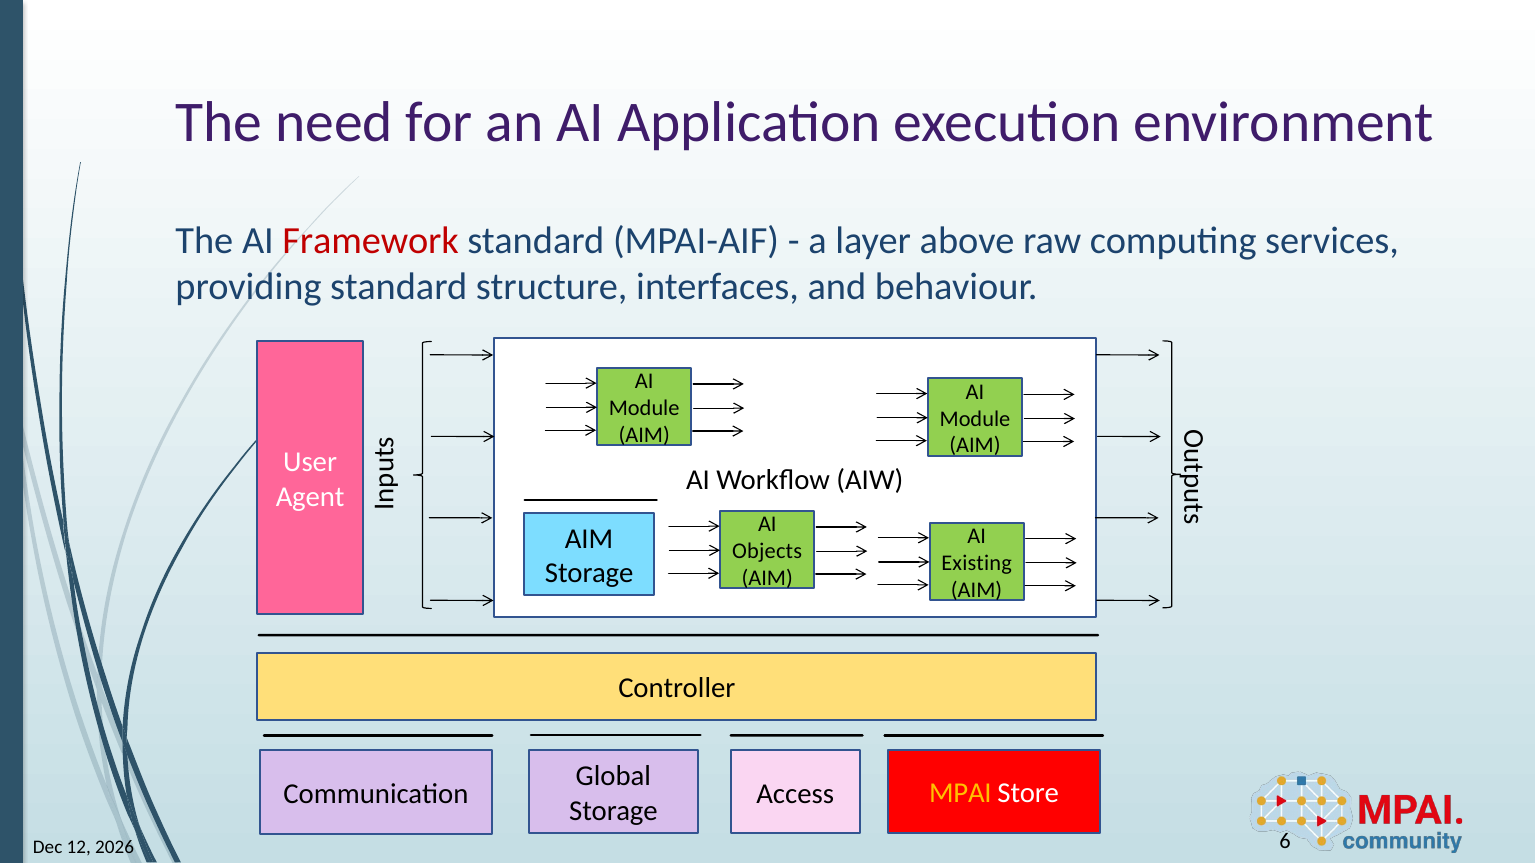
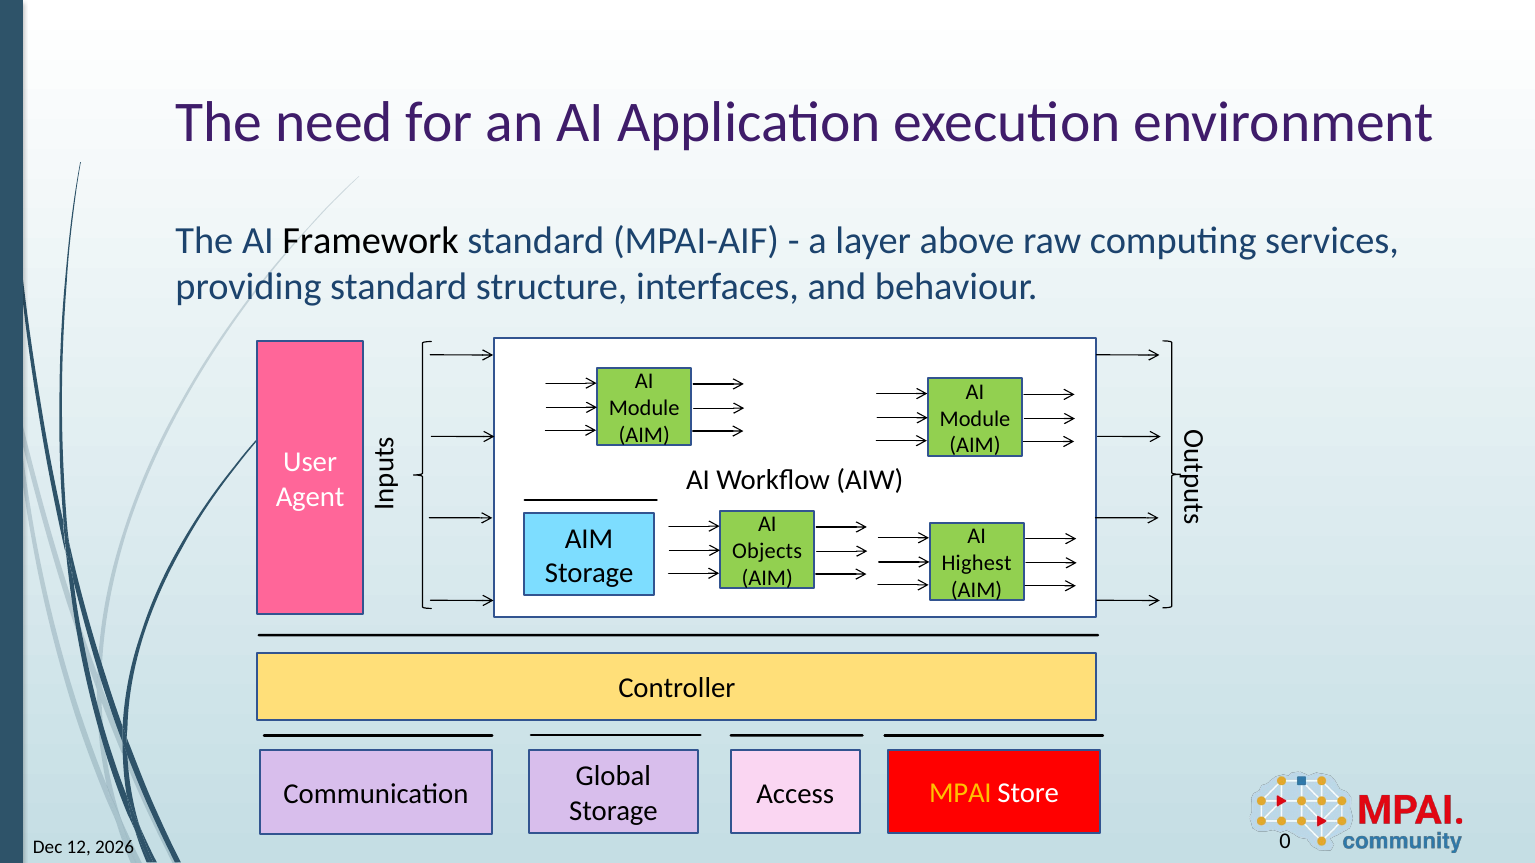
Framework colour: red -> black (371, 241)
Existing: Existing -> Highest (977, 563)
6: 6 -> 0 (1285, 841)
